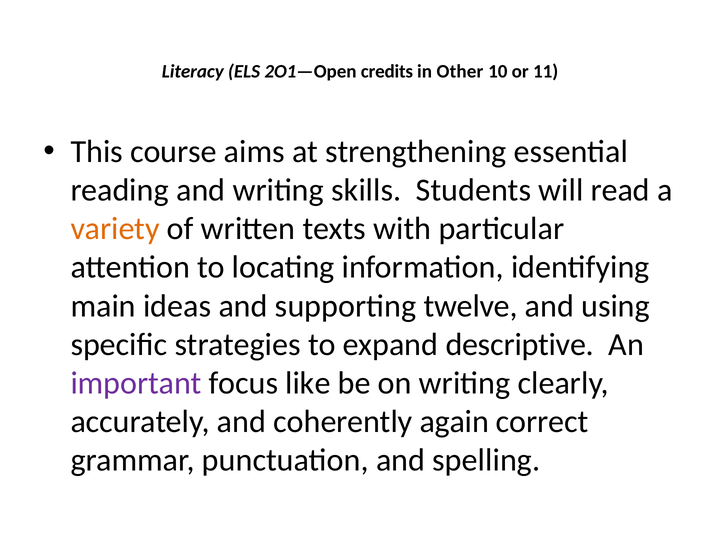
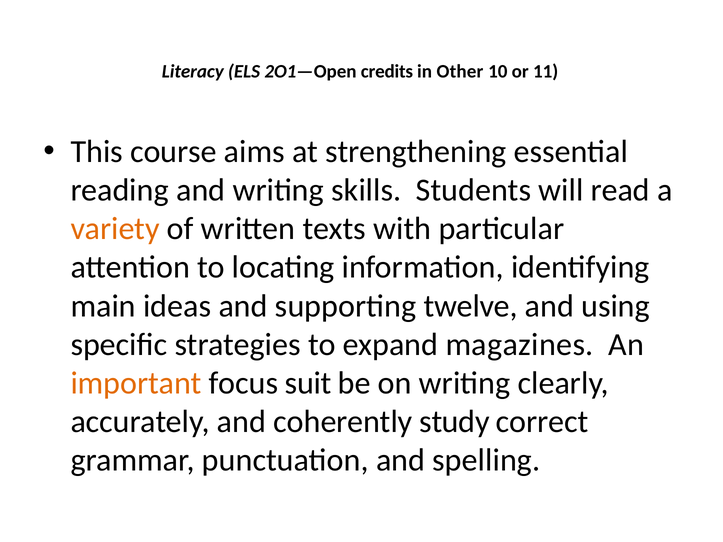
descriptive: descriptive -> magazines (520, 345)
important colour: purple -> orange (136, 383)
like: like -> suit (308, 383)
again: again -> study (454, 422)
